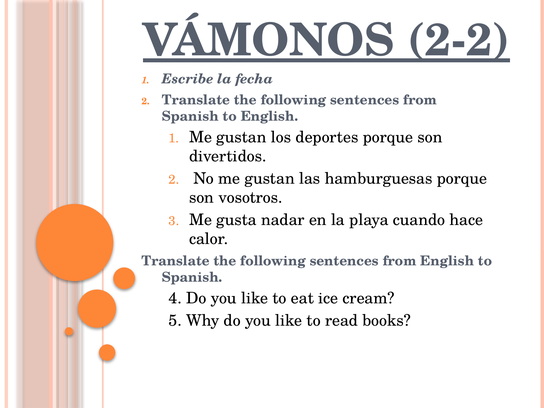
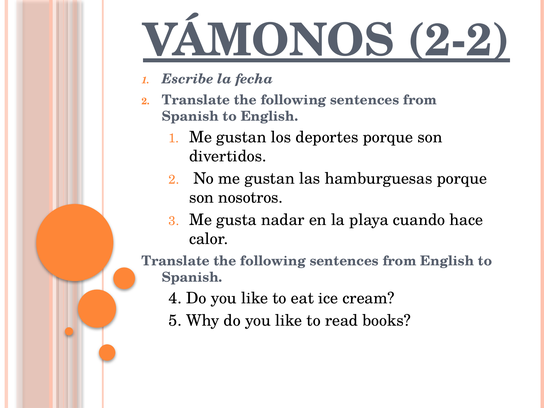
vosotros: vosotros -> nosotros (251, 198)
